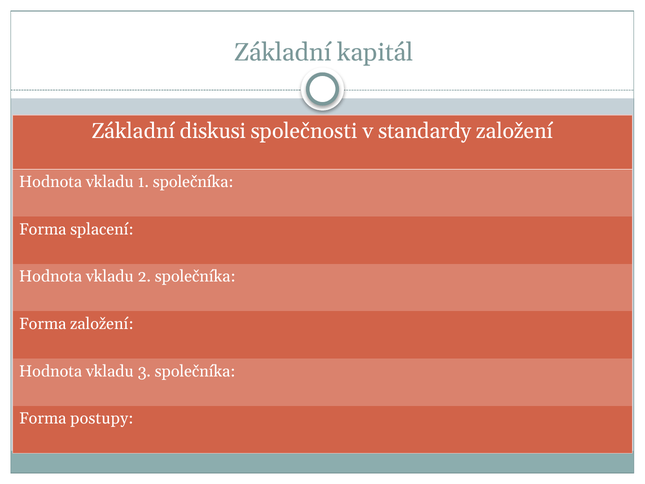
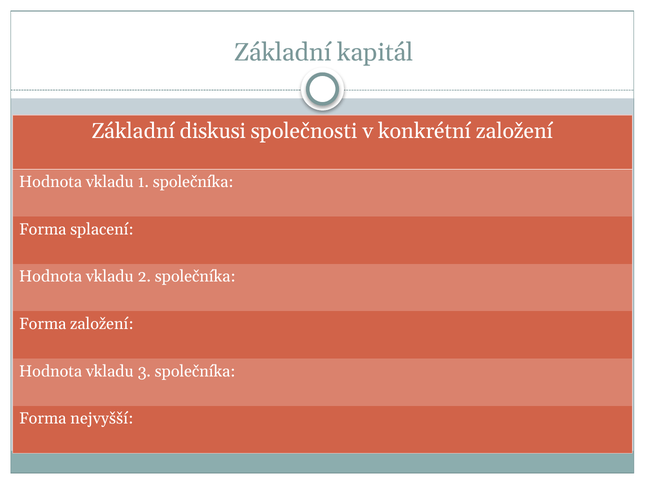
standardy: standardy -> konkrétní (425, 131)
postupy: postupy -> nejvyšší (102, 418)
